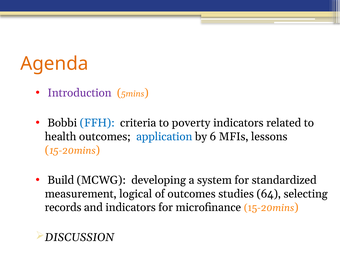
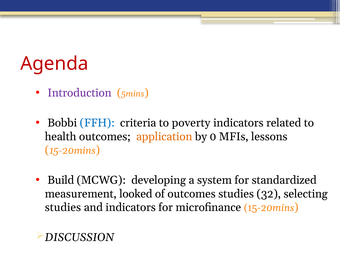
Agenda colour: orange -> red (54, 64)
application colour: blue -> orange (164, 137)
6: 6 -> 0 (213, 137)
logical: logical -> looked (136, 194)
64: 64 -> 32 (269, 194)
records: records -> studies (63, 207)
